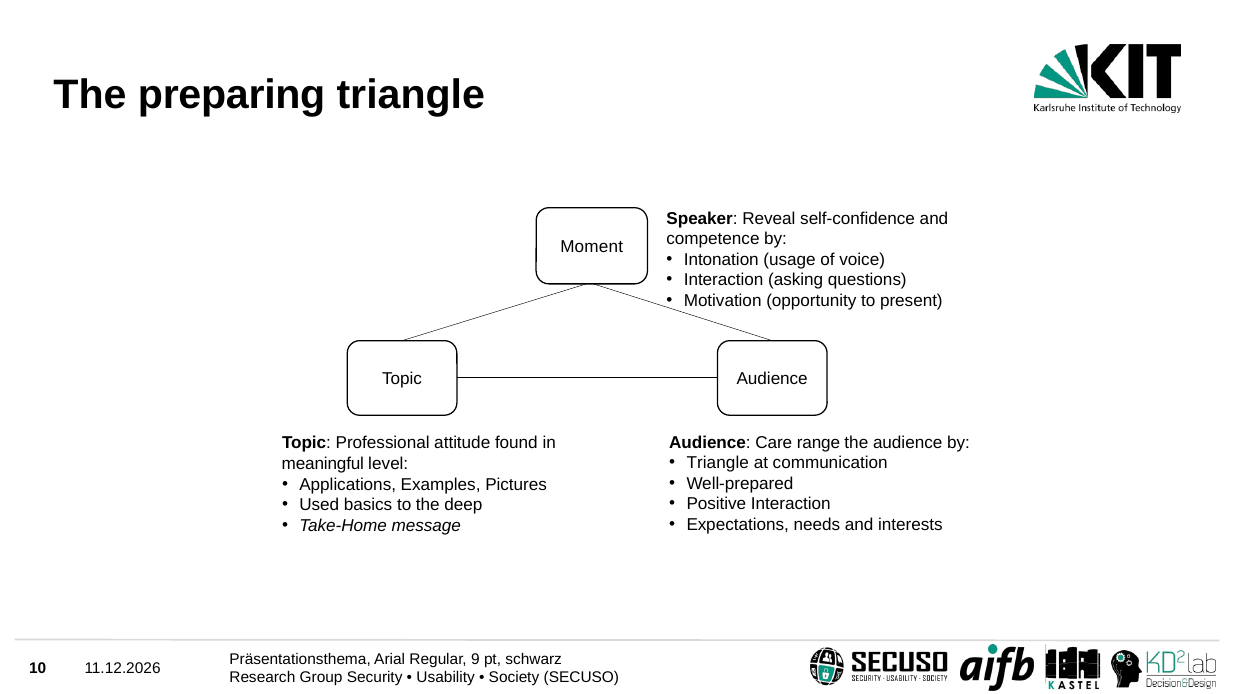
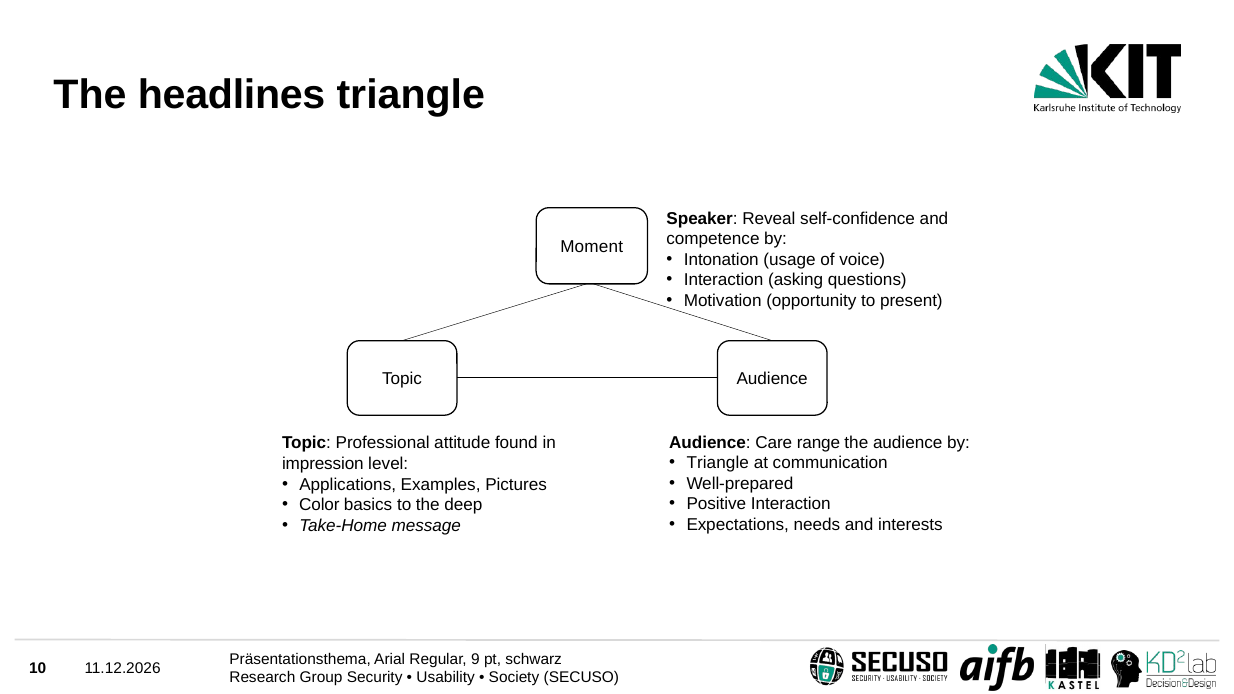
preparing: preparing -> headlines (232, 95)
meaningful: meaningful -> impression (323, 464)
Used: Used -> Color (319, 505)
